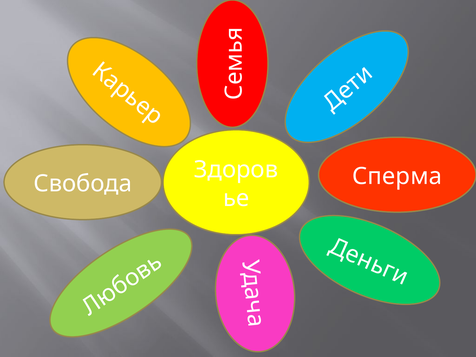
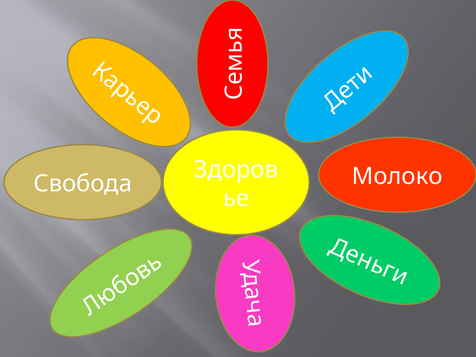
Сперма: Сперма -> Молоко (397, 176)
